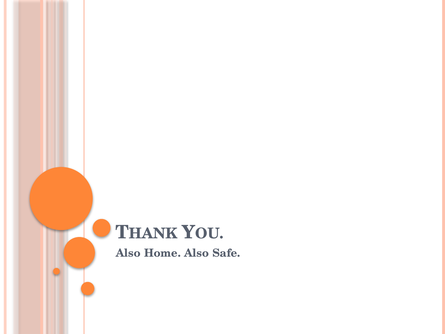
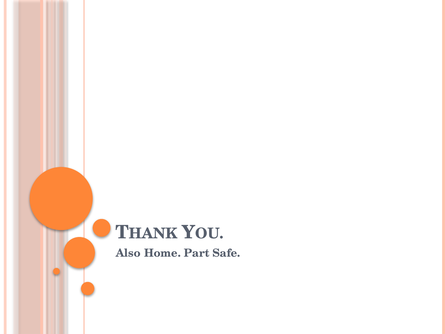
Home Also: Also -> Part (197, 253)
